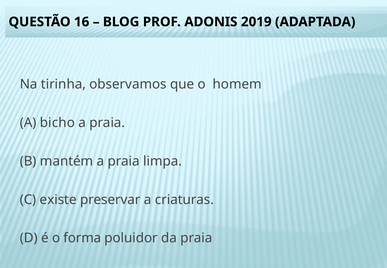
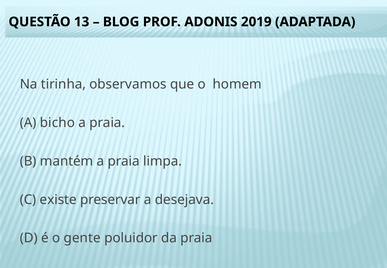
16: 16 -> 13 (82, 22)
criaturas: criaturas -> desejava (184, 200)
forma: forma -> gente (82, 238)
